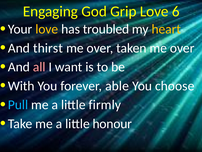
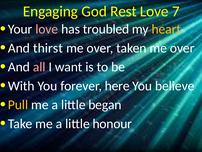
Grip: Grip -> Rest (123, 11)
6: 6 -> 7 (176, 11)
love colour: yellow -> pink (47, 29)
able: able -> here (117, 86)
choose: choose -> believe (175, 86)
Pull colour: light blue -> yellow (18, 105)
firmly: firmly -> began (105, 105)
